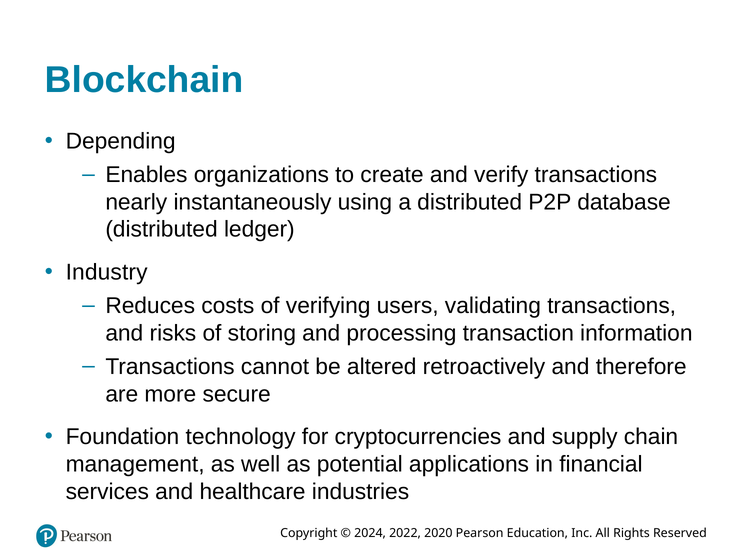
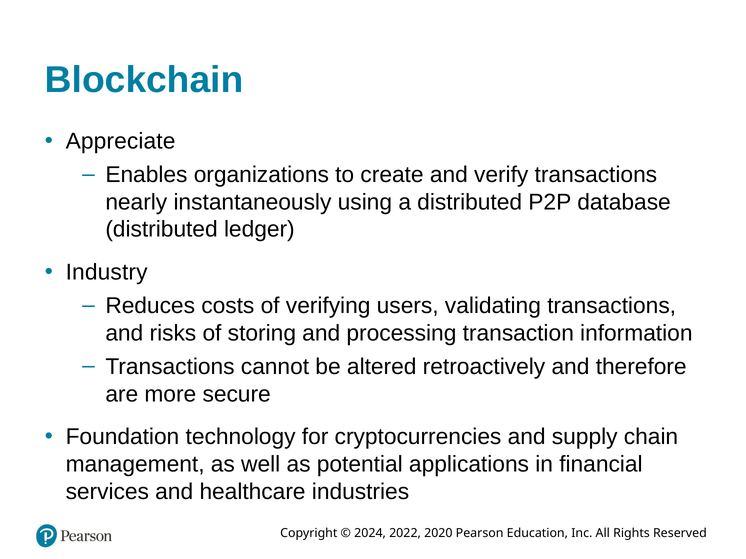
Depending: Depending -> Appreciate (121, 141)
